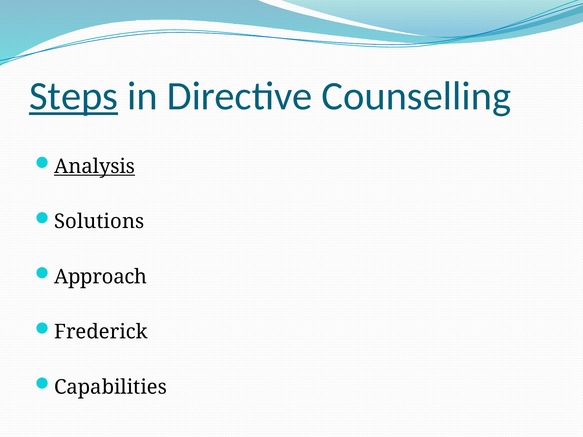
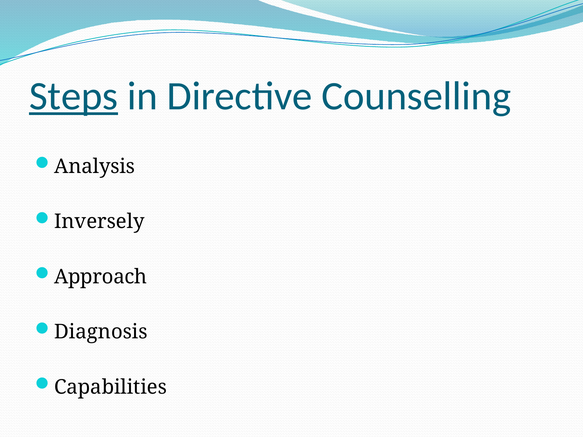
Analysis underline: present -> none (95, 167)
Solutions: Solutions -> Inversely (99, 222)
Frederick: Frederick -> Diagnosis (101, 332)
